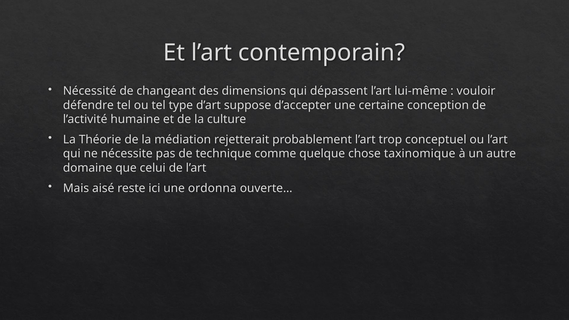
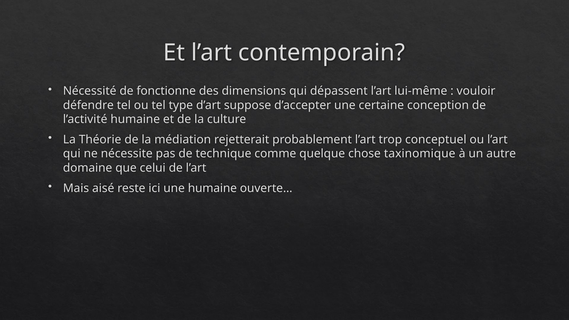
changeant: changeant -> fonctionne (166, 91)
une ordonna: ordonna -> humaine (212, 188)
